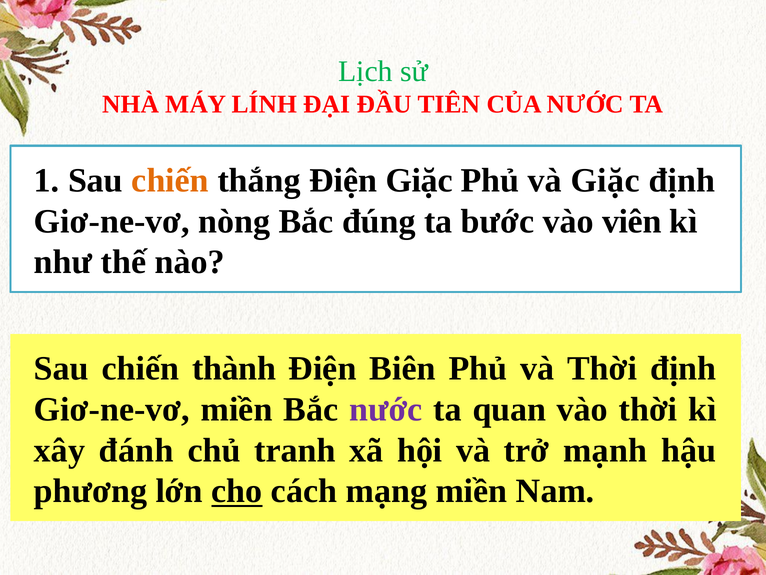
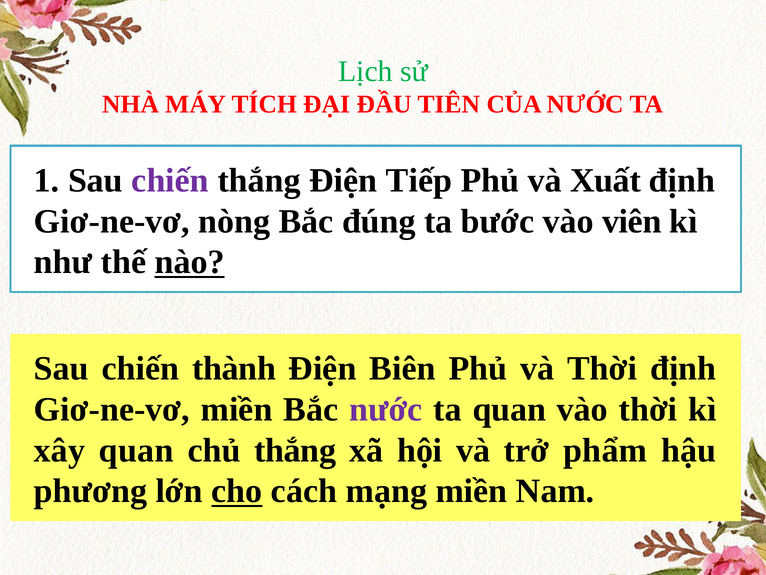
LÍNH: LÍNH -> TÍCH (264, 104)
chiến colour: orange -> purple (170, 180)
Điện Giặc: Giặc -> Tiếp (419, 180)
và Giặc: Giặc -> Xuất (605, 180)
nào underline: none -> present (190, 262)
xây đánh: đánh -> quan (136, 450)
chủ tranh: tranh -> thắng (295, 450)
mạnh: mạnh -> phẩm (605, 450)
